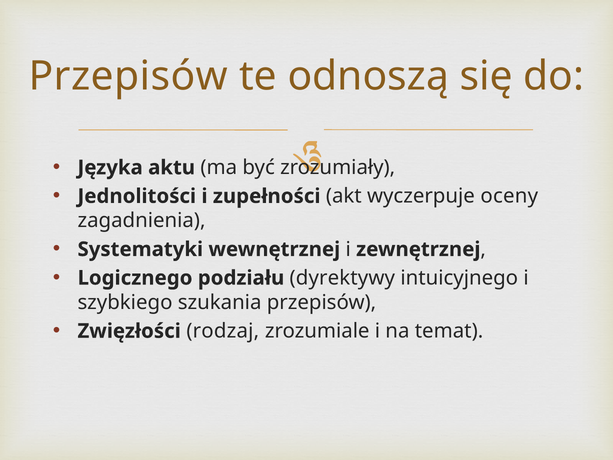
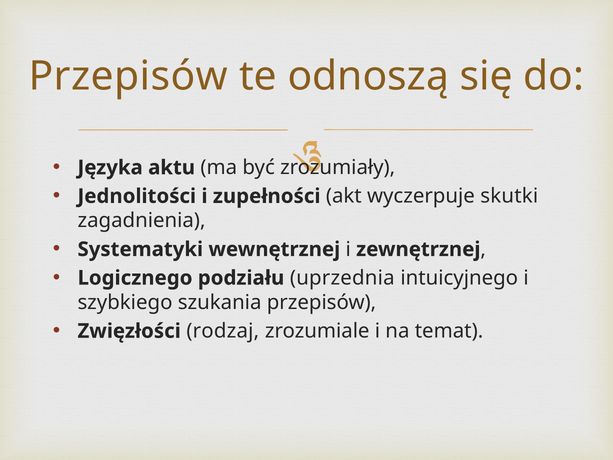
oceny: oceny -> skutki (509, 196)
dyrektywy: dyrektywy -> uprzednia (342, 278)
